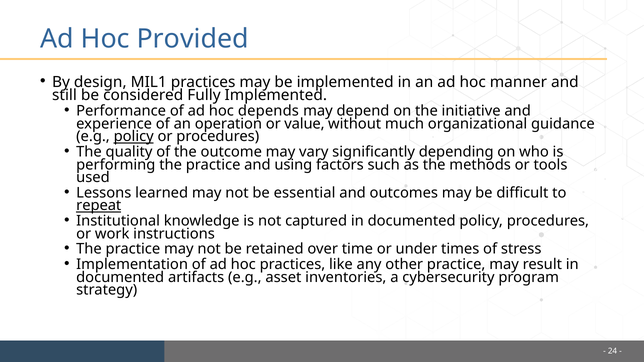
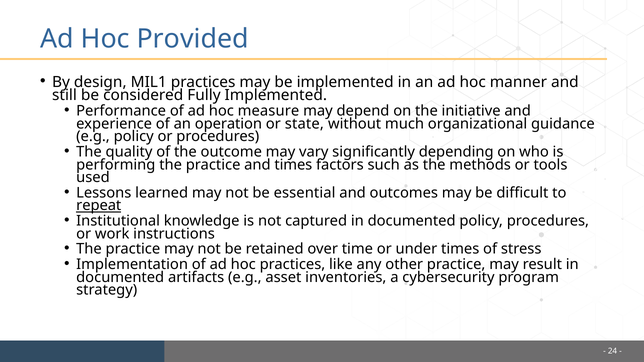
depends: depends -> measure (268, 111)
value: value -> state (304, 124)
policy underline: present -> none (134, 137)
and using: using -> times (293, 165)
